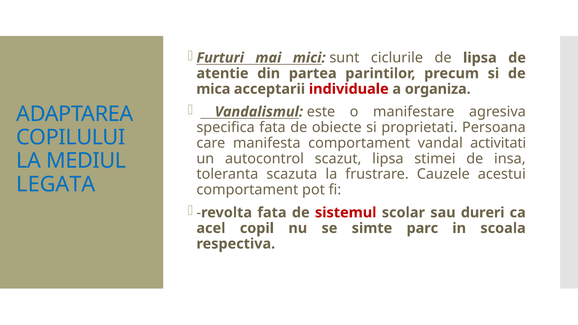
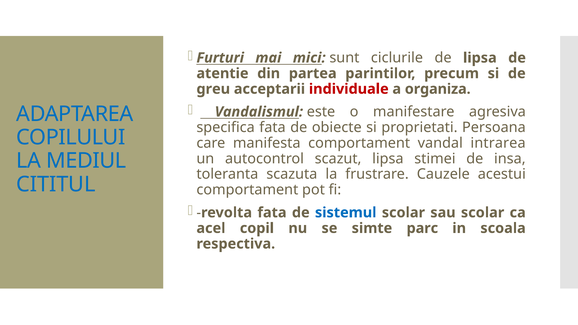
mica: mica -> greu (213, 89)
activitati: activitati -> intrarea (498, 143)
LEGATA: LEGATA -> CITITUL (56, 184)
sistemul colour: red -> blue (346, 213)
sau dureri: dureri -> scolar (483, 213)
